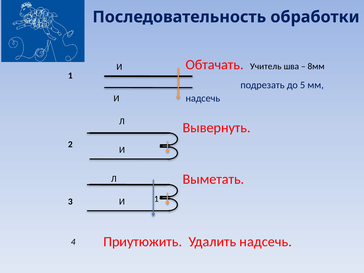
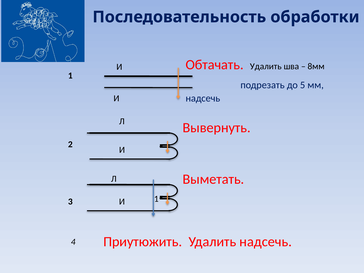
Обтачать Учитель: Учитель -> Удалить (266, 66)
